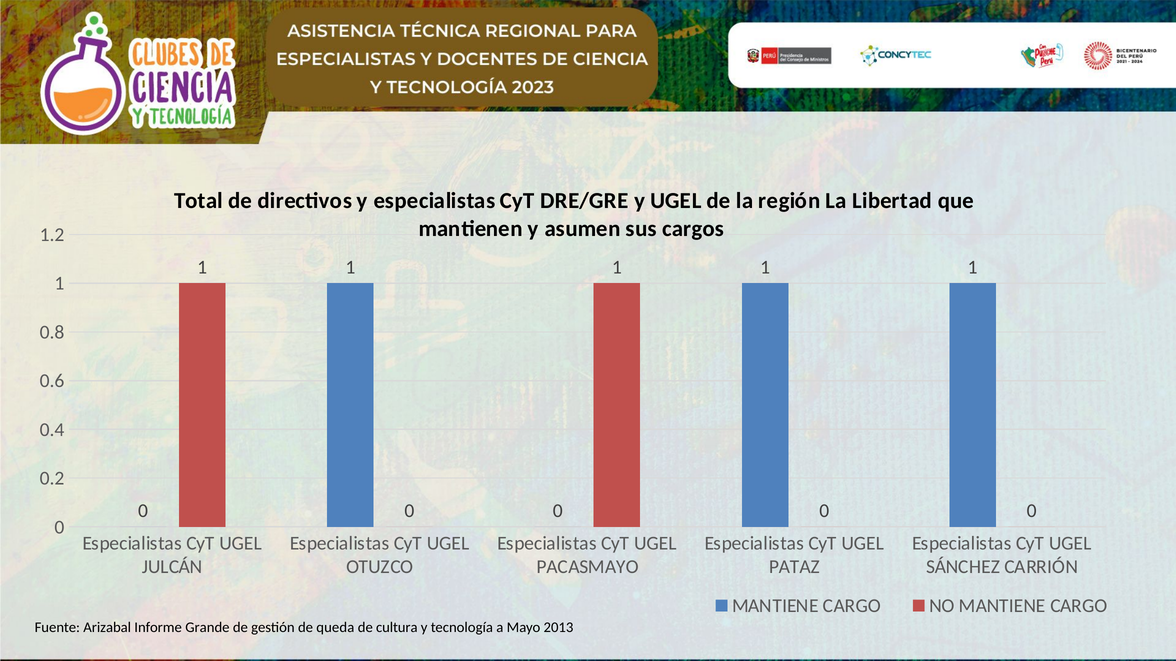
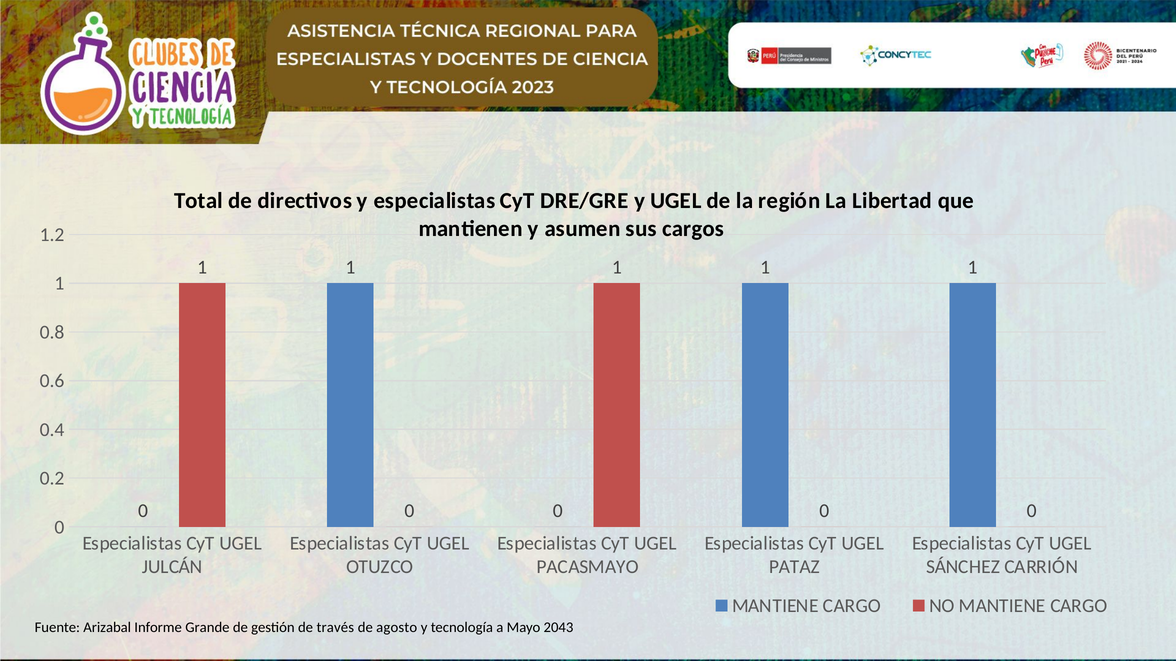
queda: queda -> través (335, 628)
cultura: cultura -> agosto (397, 628)
2013: 2013 -> 2043 (558, 628)
